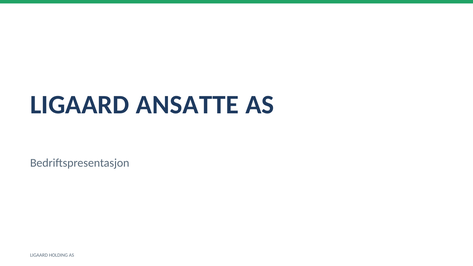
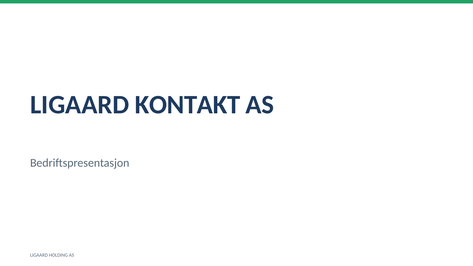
ANSATTE: ANSATTE -> KONTAKT (188, 105)
